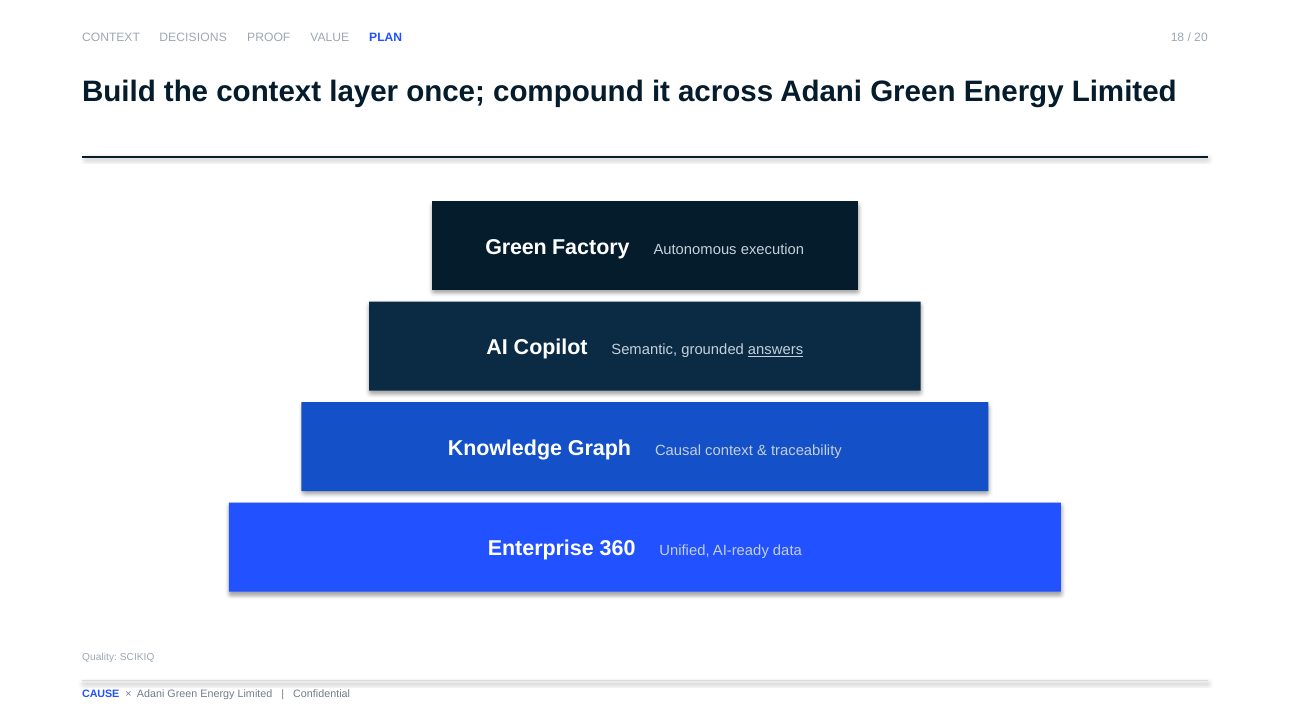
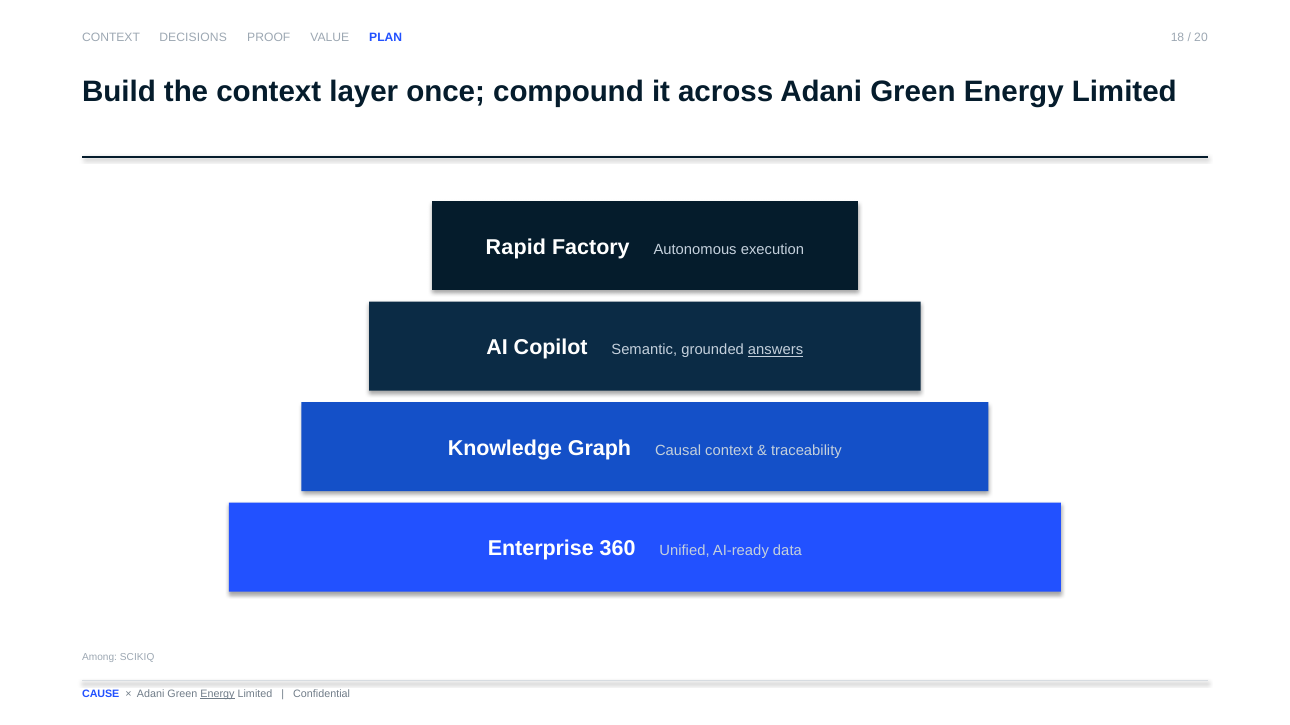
Green: Green -> Rapid (516, 247)
Quality: Quality -> Among (100, 658)
Energy underline: none -> present (218, 694)
